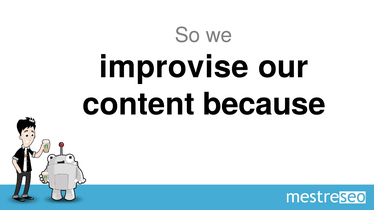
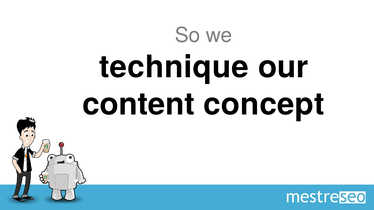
improvise: improvise -> technique (174, 67)
because: because -> concept (264, 105)
